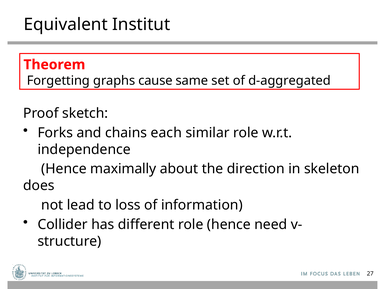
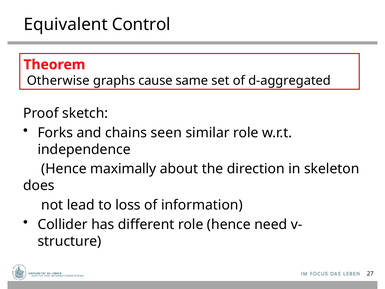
Institut: Institut -> Control (141, 24)
Forgetting: Forgetting -> Otherwise (58, 81)
each: each -> seen (166, 133)
